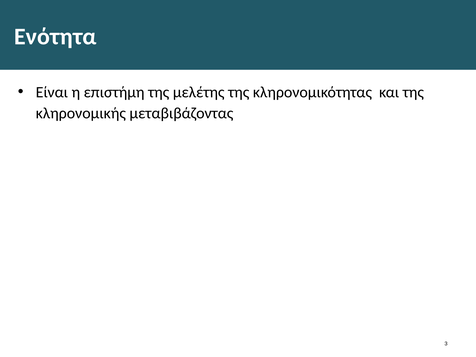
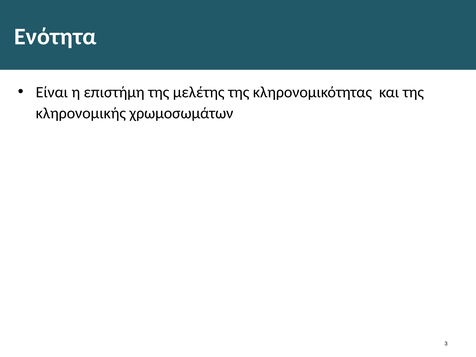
μεταβιβάζοντας: μεταβιβάζοντας -> χρωμοσωμάτων (181, 113)
